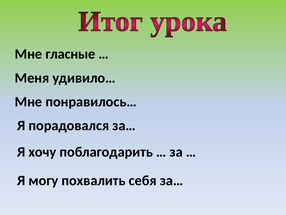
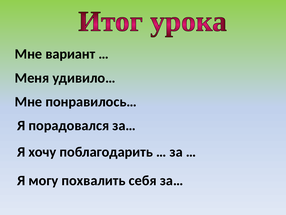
гласные: гласные -> вариант (70, 54)
